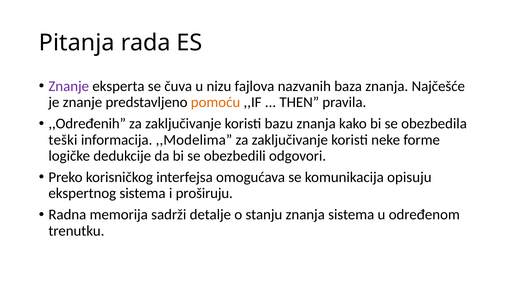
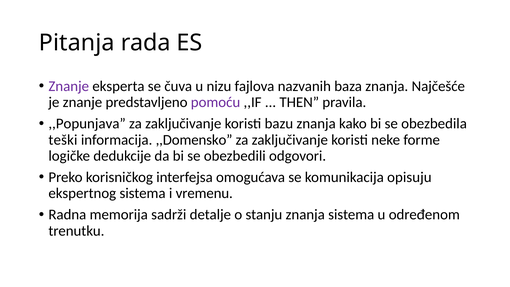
pomoću colour: orange -> purple (216, 102)
,,Određenih: ,,Određenih -> ,,Popunjava (87, 124)
,,Modelima: ,,Modelima -> ,,Domensko (194, 140)
proširuju: proširuju -> vremenu (204, 193)
